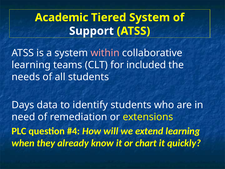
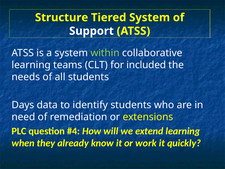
Academic: Academic -> Structure (62, 17)
within colour: pink -> light green (105, 53)
chart: chart -> work (146, 143)
